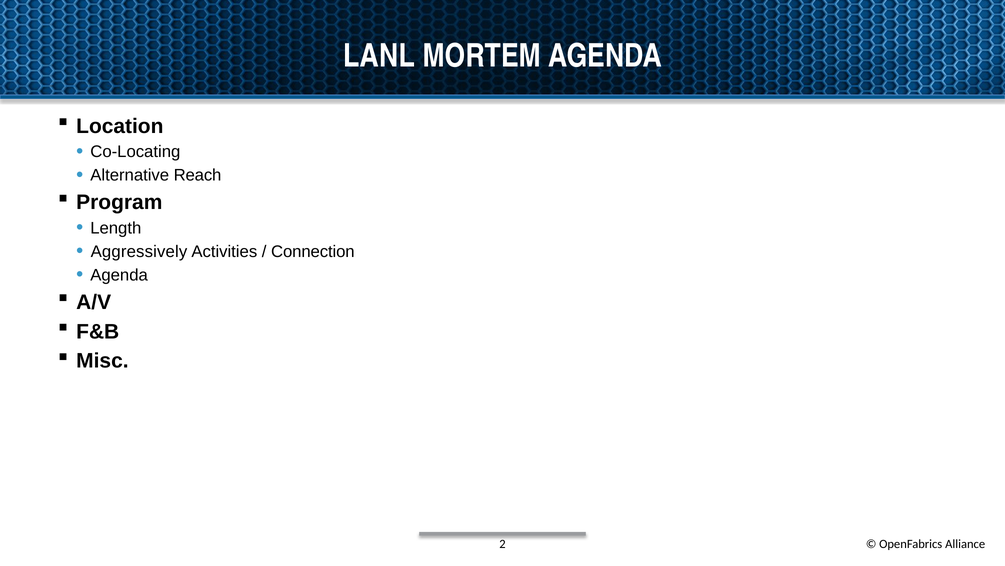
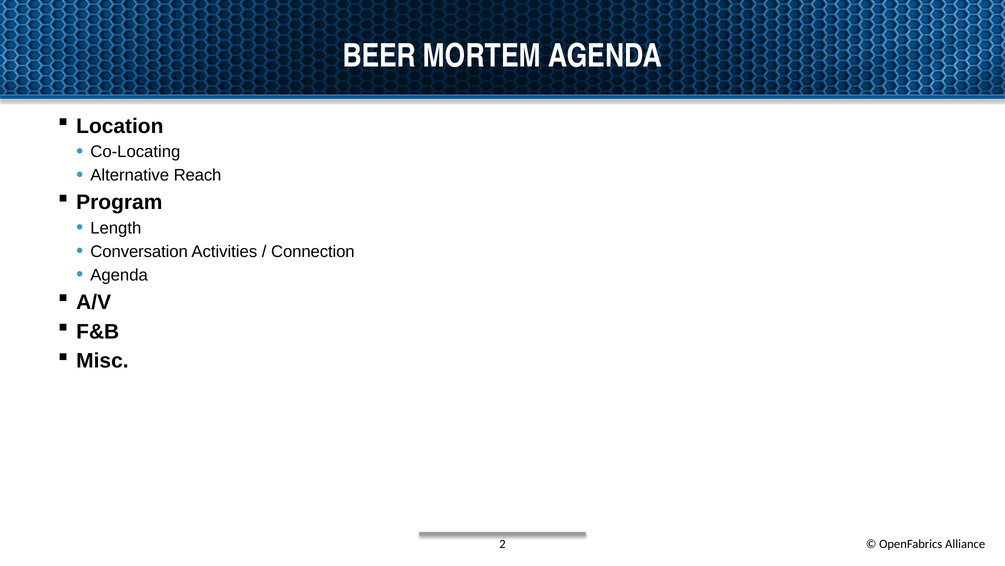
LANL: LANL -> BEER (379, 56)
Aggressively: Aggressively -> Conversation (139, 251)
